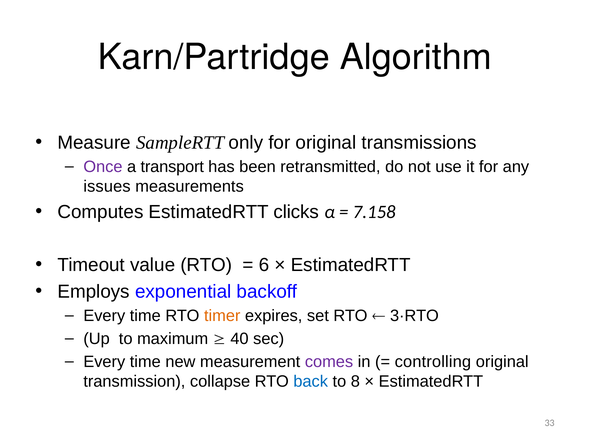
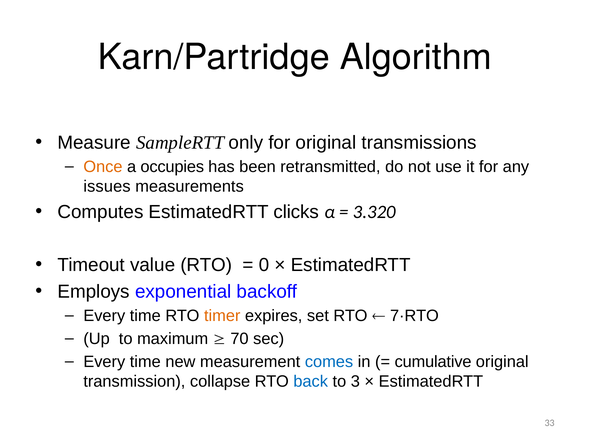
Once colour: purple -> orange (103, 167)
transport: transport -> occupies (172, 167)
7.158: 7.158 -> 3.320 (374, 212)
6: 6 -> 0 (264, 265)
3·RTO: 3·RTO -> 7·RTO (414, 315)
40: 40 -> 70 (239, 338)
comes colour: purple -> blue (329, 361)
controlling: controlling -> cumulative (433, 361)
8: 8 -> 3 (355, 381)
